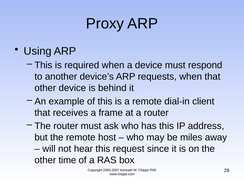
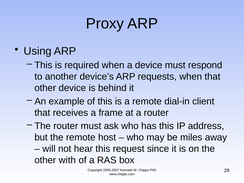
time: time -> with (67, 160)
